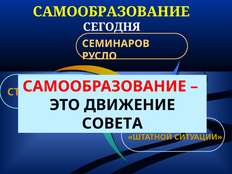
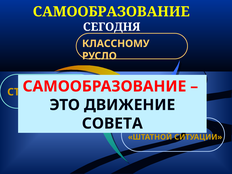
СЕМИНАРОВ: СЕМИНАРОВ -> КЛАССНОМУ (116, 44)
